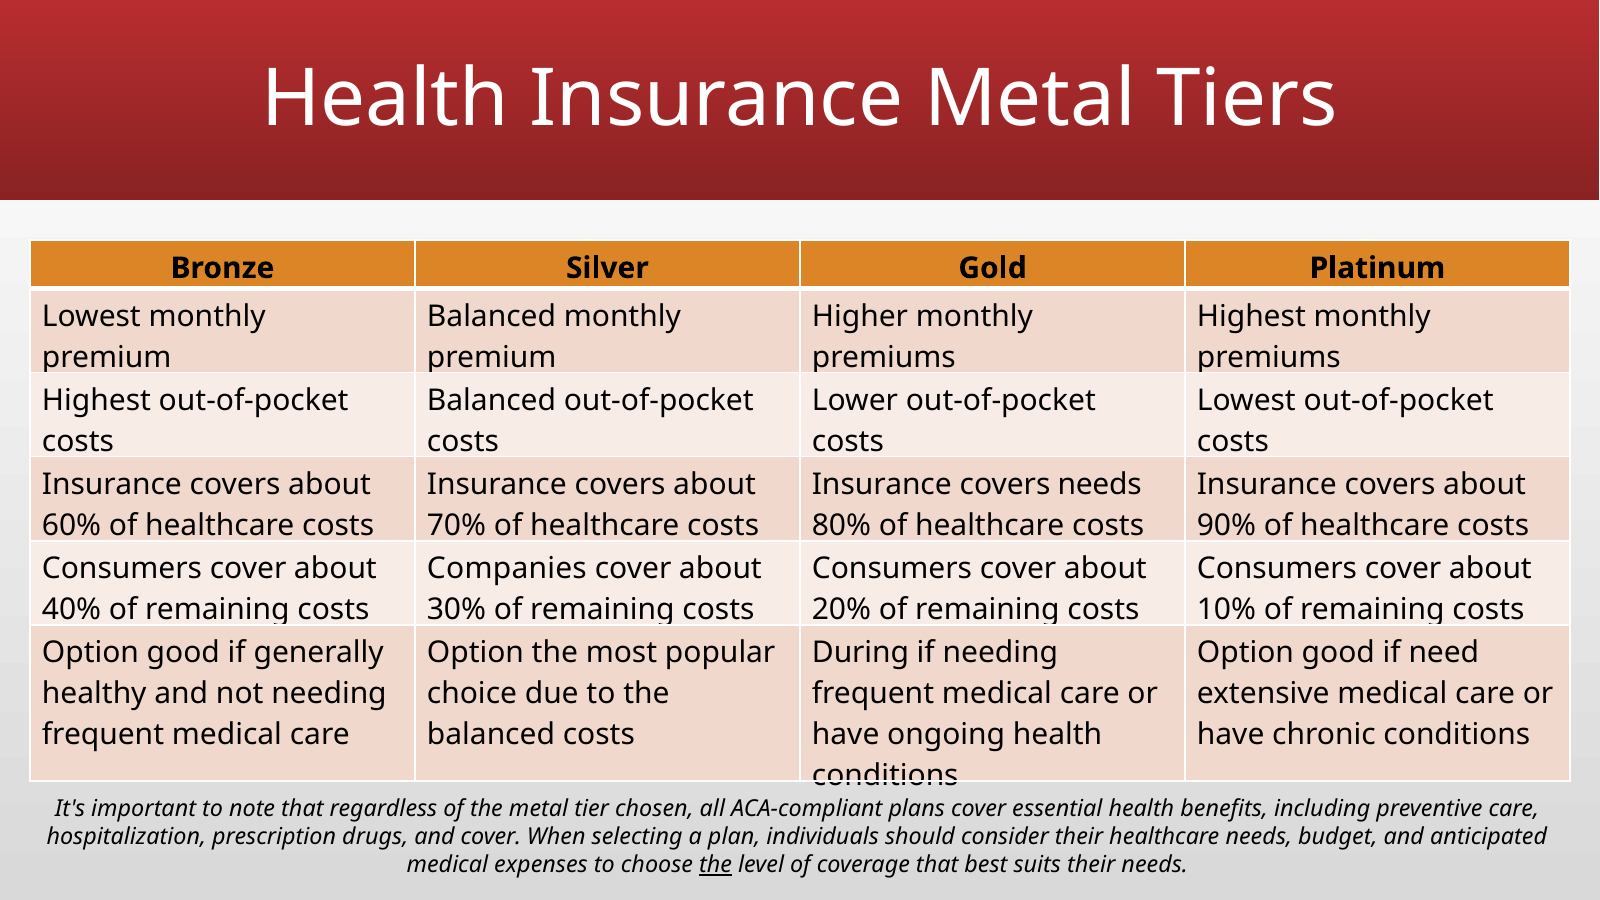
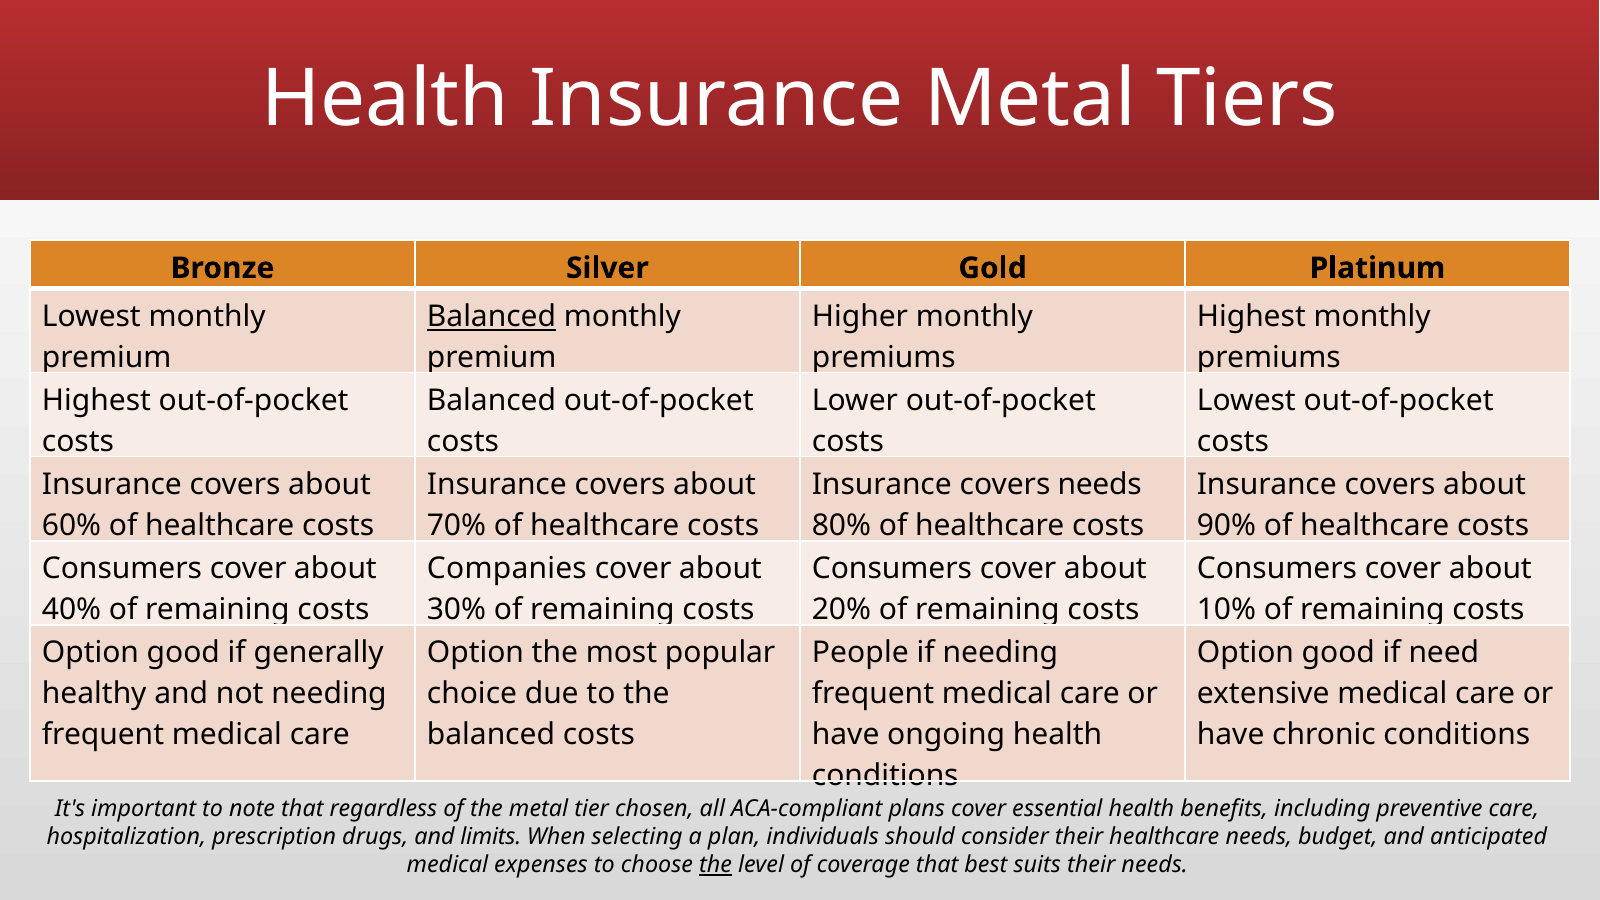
Balanced underline: none -> present (491, 317)
During: During -> People (860, 653)
and cover: cover -> limits (491, 837)
